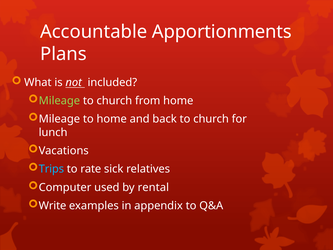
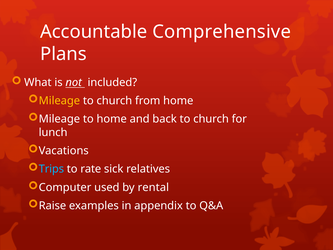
Apportionments: Apportionments -> Comprehensive (222, 32)
Mileage colour: light green -> yellow (59, 101)
Write: Write -> Raise (52, 206)
